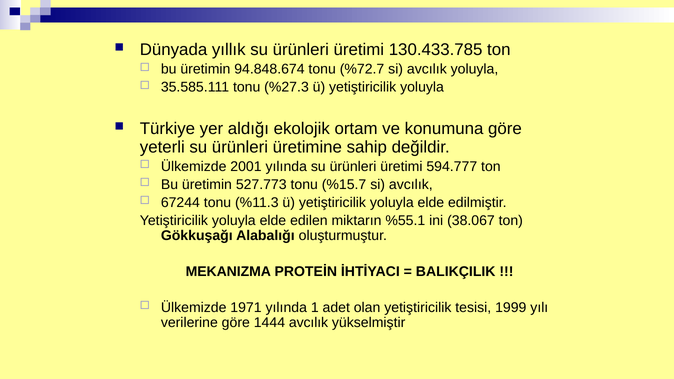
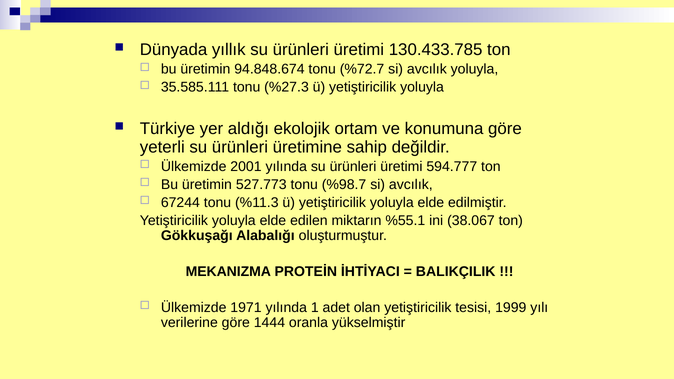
%15.7: %15.7 -> %98.7 (344, 185)
1444 avcılık: avcılık -> oranla (308, 323)
